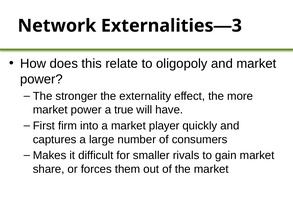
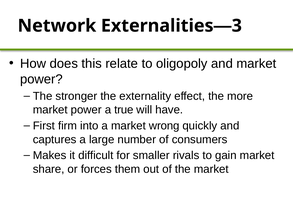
player: player -> wrong (164, 126)
